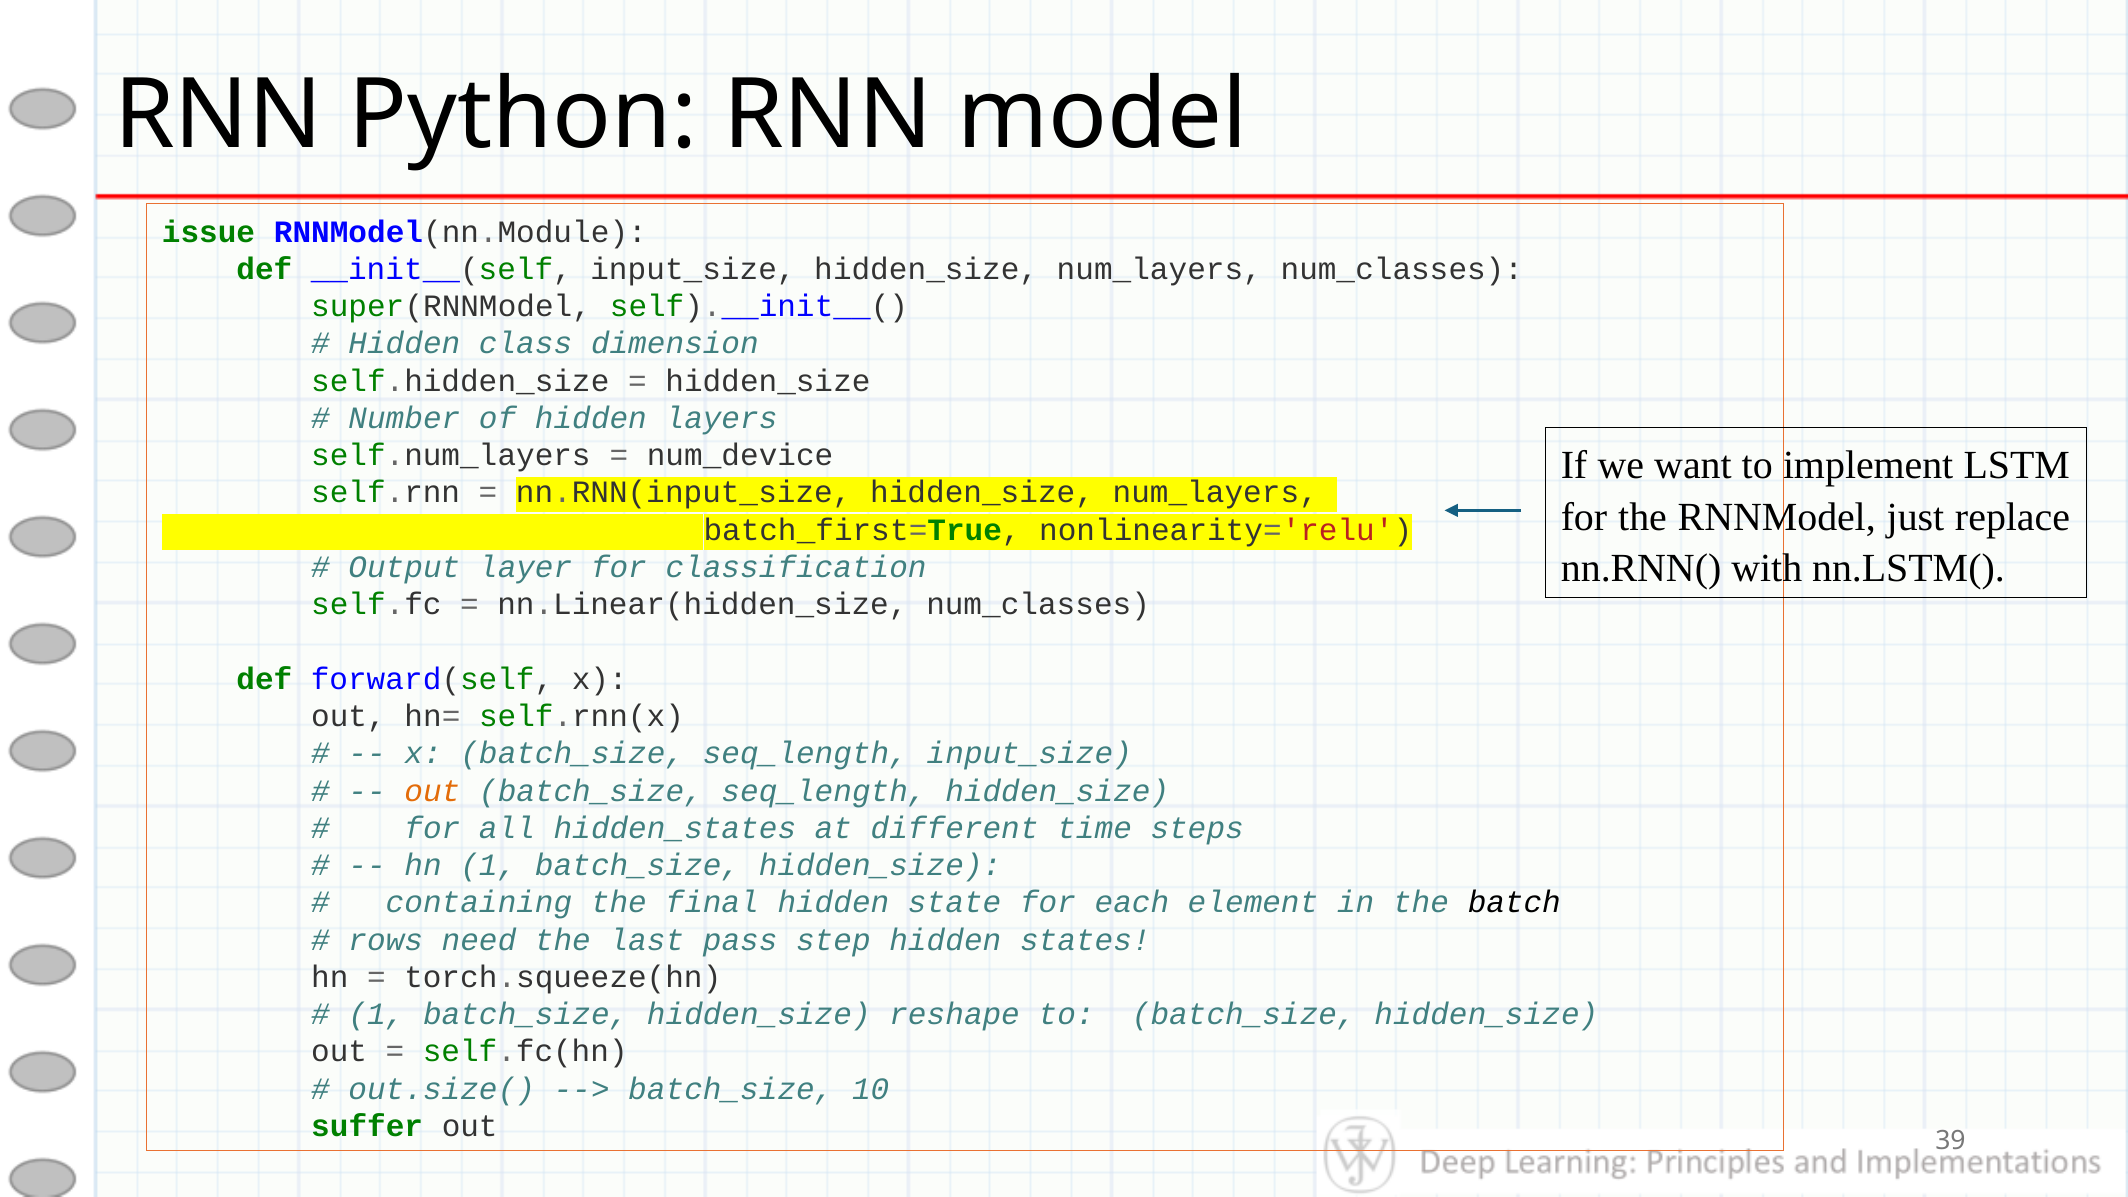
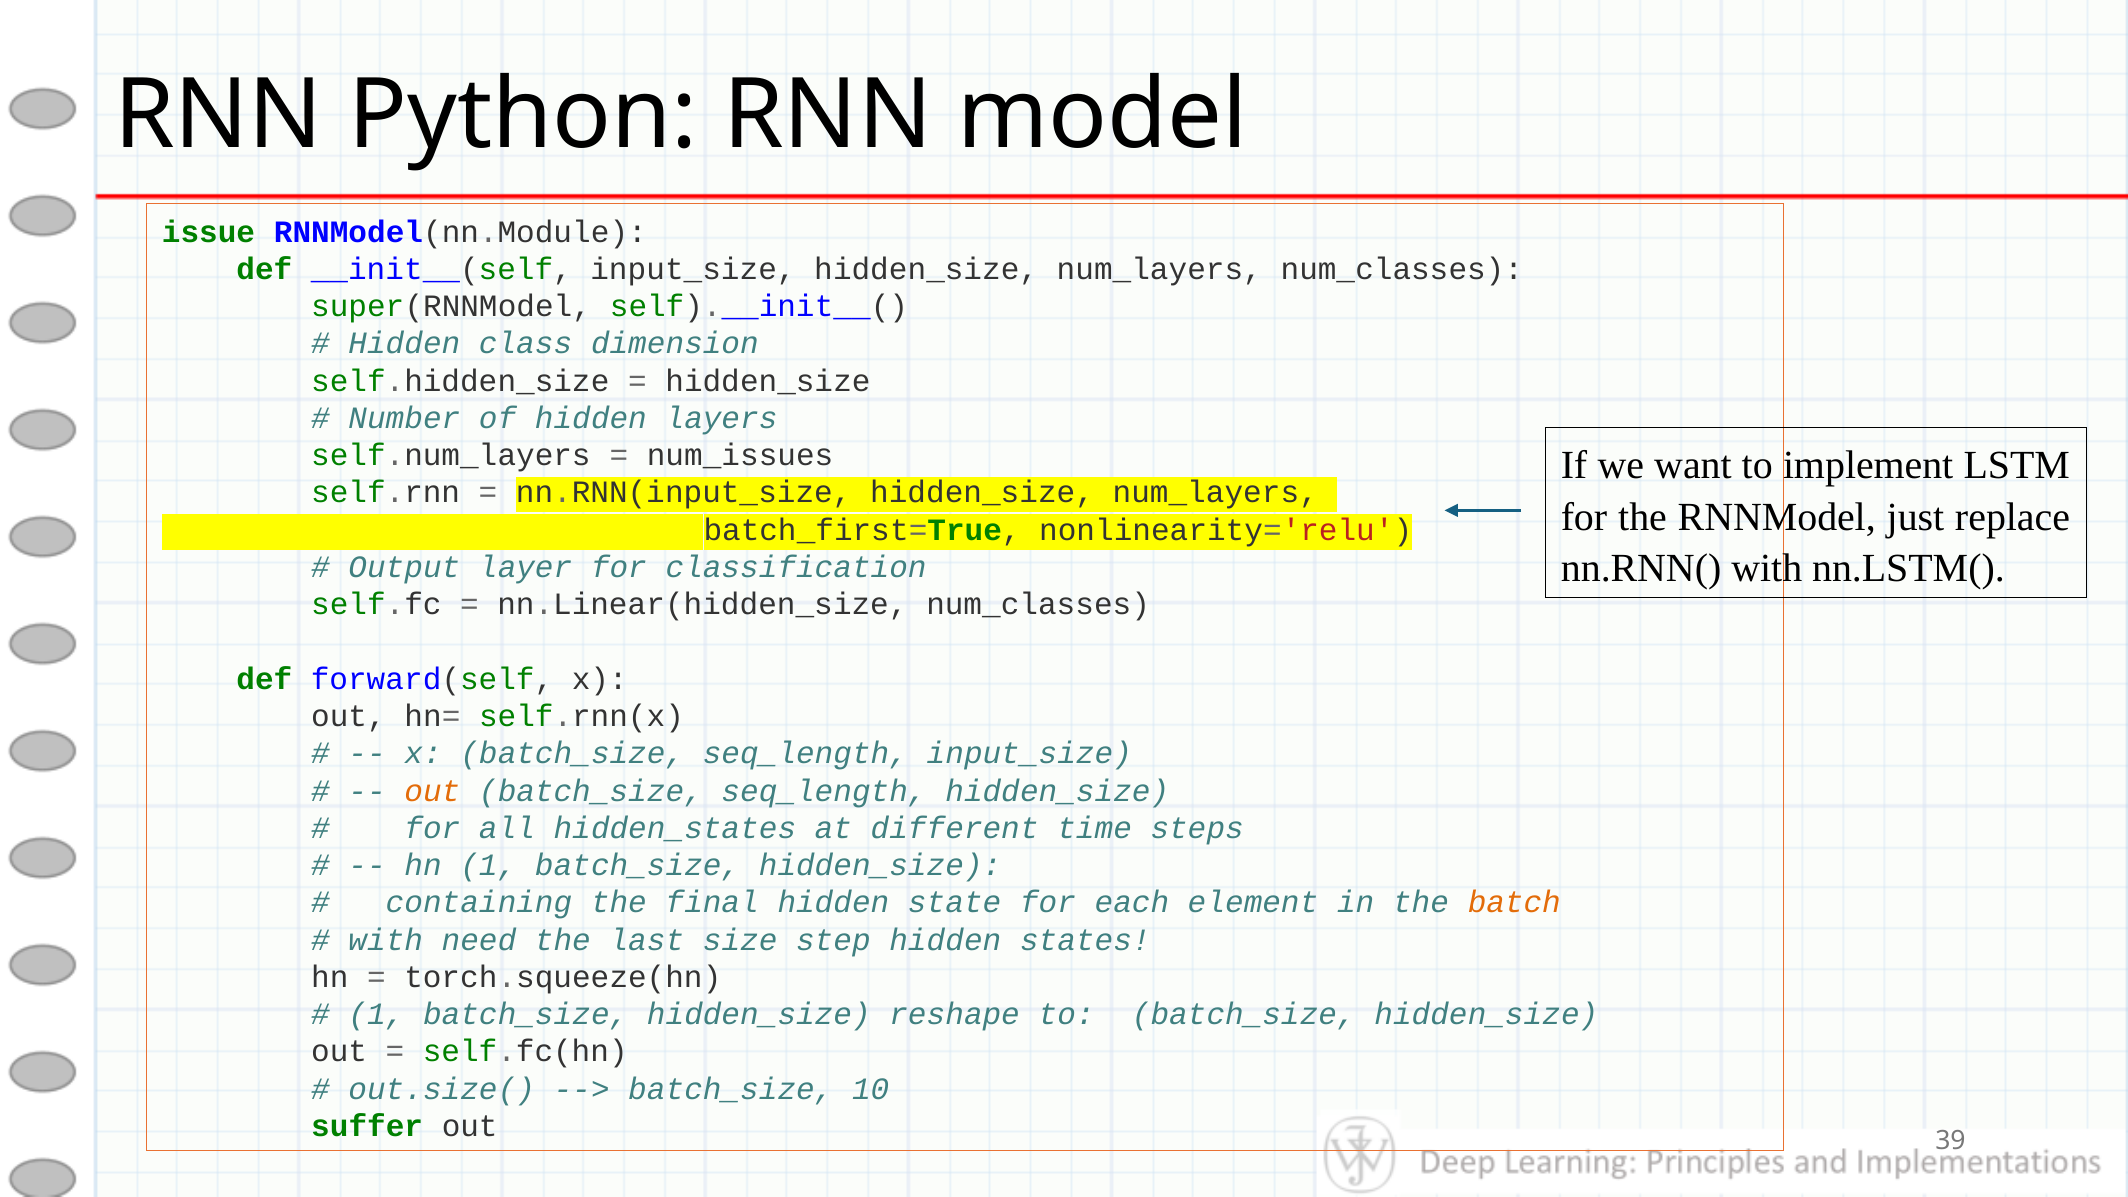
num_device: num_device -> num_issues (740, 455)
batch colour: black -> orange (1514, 903)
rows: rows -> with (386, 940)
pass: pass -> size (740, 940)
